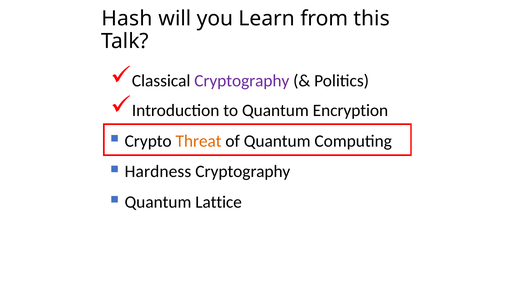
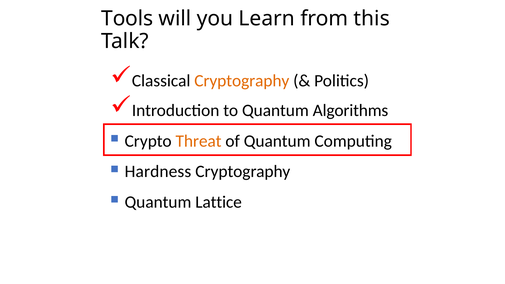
Hash: Hash -> Tools (127, 19)
Cryptography colour: purple -> orange (242, 81)
Encryption: Encryption -> Algorithms (351, 110)
